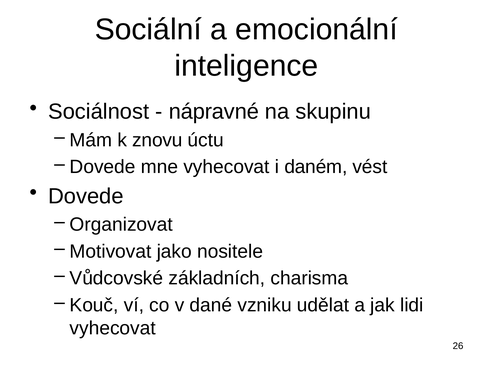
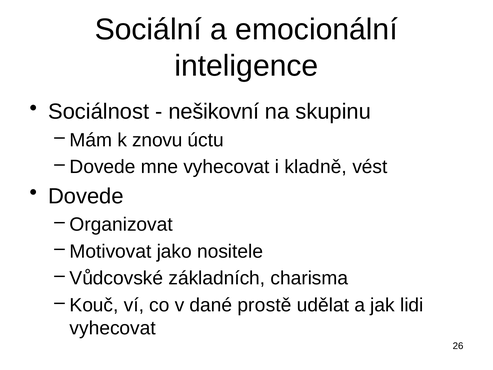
nápravné: nápravné -> nešikovní (214, 112)
daném: daném -> kladně (316, 167)
vzniku: vzniku -> prostě (265, 305)
